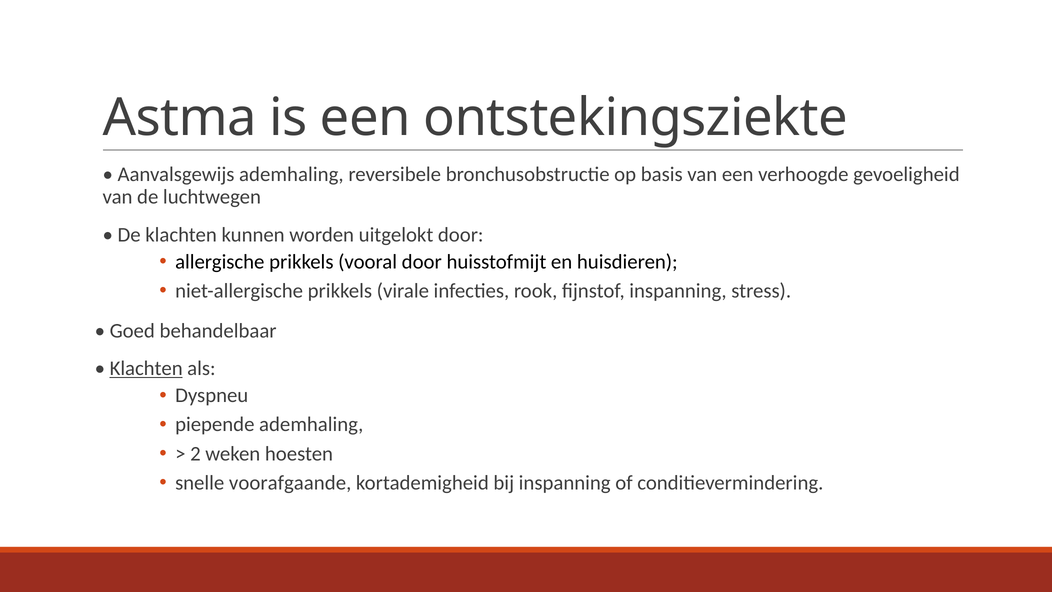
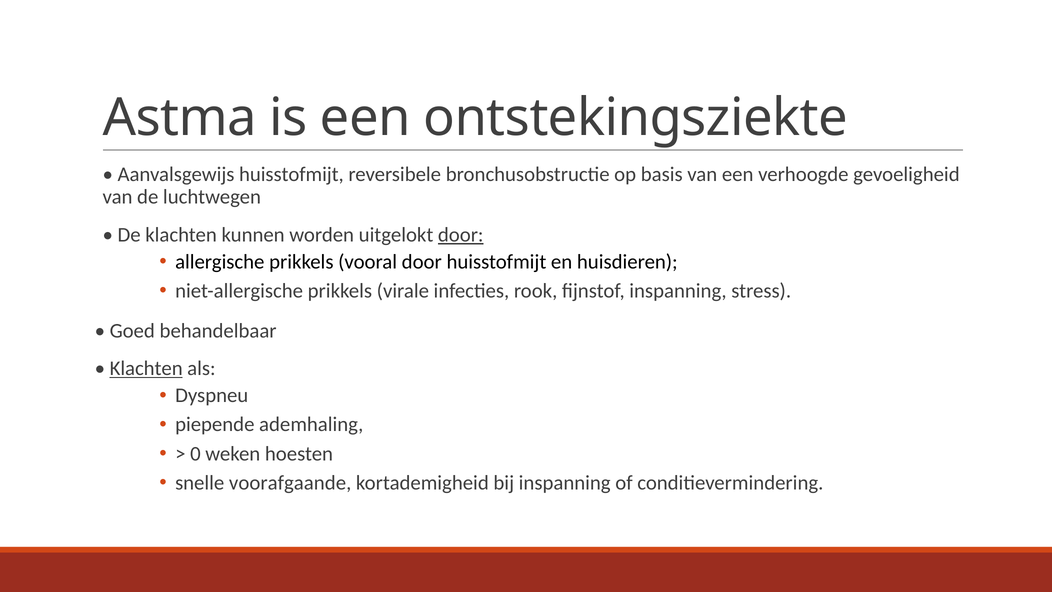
Aanvalsgewijs ademhaling: ademhaling -> huisstofmijt (291, 174)
door underline: none -> present (461, 235)
2: 2 -> 0 (195, 454)
